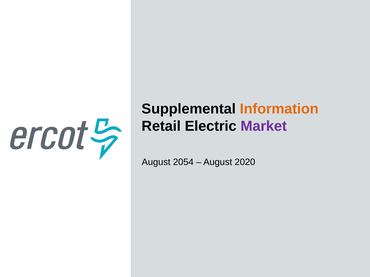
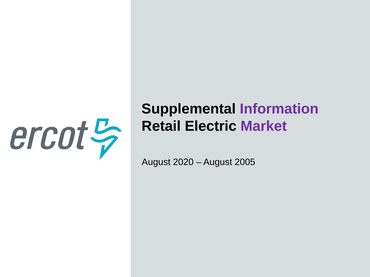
Information colour: orange -> purple (279, 109)
2054: 2054 -> 2020 (183, 162)
2020: 2020 -> 2005 (245, 162)
